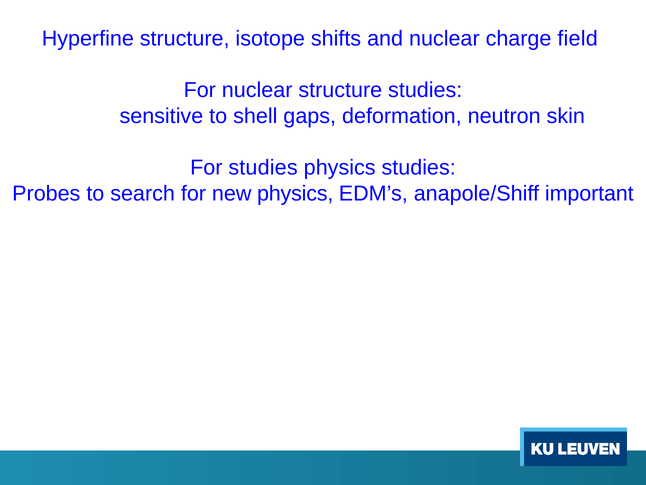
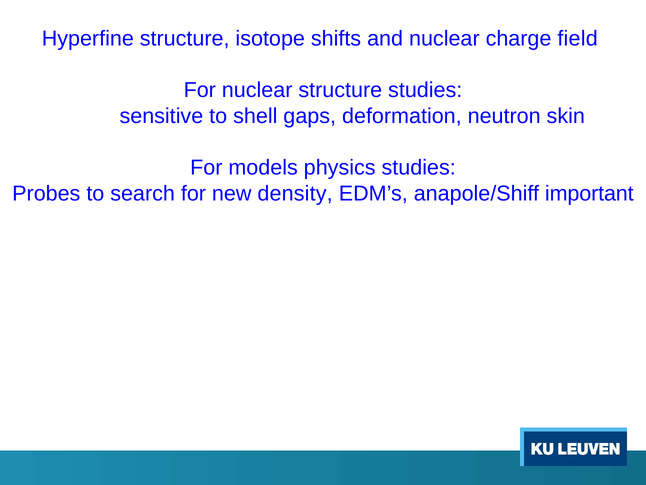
For studies: studies -> models (263, 168)
new physics: physics -> density (295, 194)
